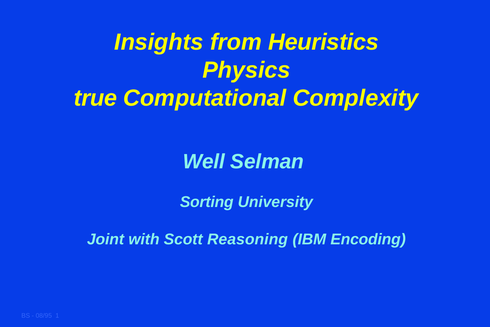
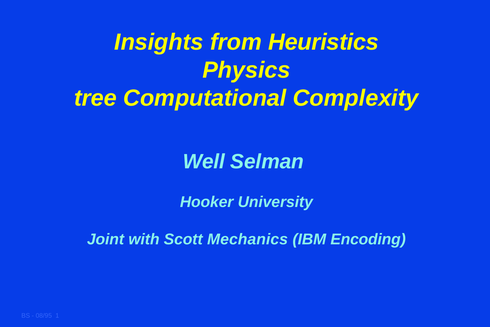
true: true -> tree (95, 98)
Sorting: Sorting -> Hooker (207, 202)
Reasoning: Reasoning -> Mechanics (248, 239)
